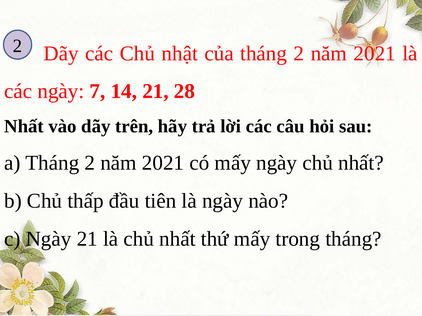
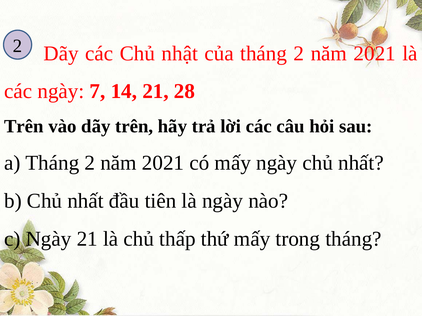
Nhất: Nhất -> Trên (24, 126)
b Chủ thấp: thấp -> nhất (86, 201)
là chủ nhất: nhất -> thấp (177, 239)
